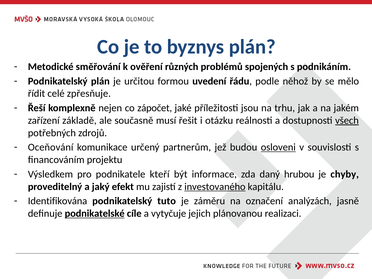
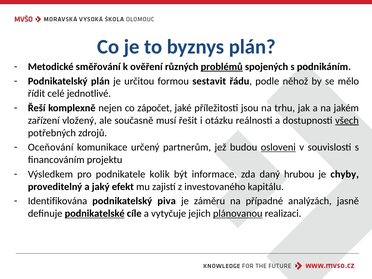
problémů underline: none -> present (222, 67)
uvedení: uvedení -> sestavit (209, 81)
zpřesňuje: zpřesňuje -> jednotlivé (89, 94)
základě: základě -> vložený (79, 120)
kteří: kteří -> kolik (160, 174)
investovaného underline: present -> none (215, 187)
tuto: tuto -> piva (167, 201)
označení: označení -> případné (264, 201)
plánovanou underline: none -> present (238, 213)
